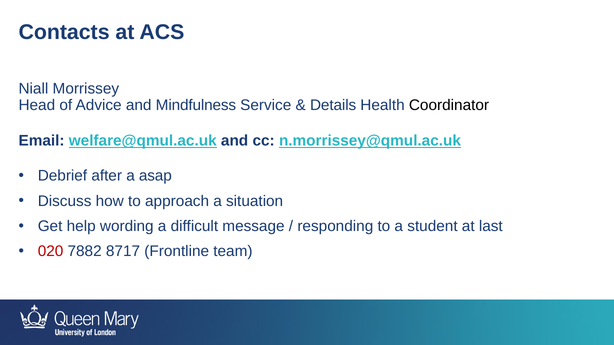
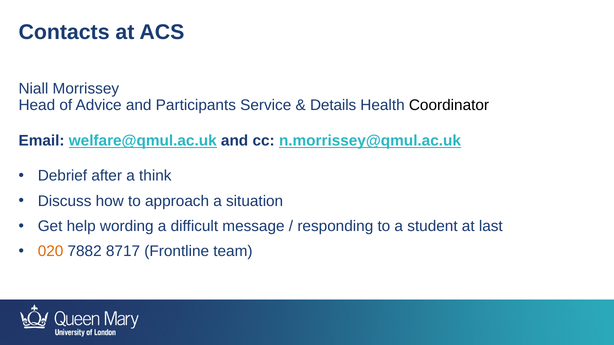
Mindfulness: Mindfulness -> Participants (196, 105)
asap: asap -> think (155, 176)
020 colour: red -> orange (51, 251)
